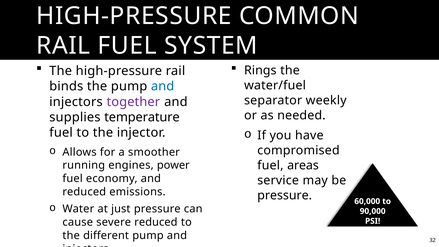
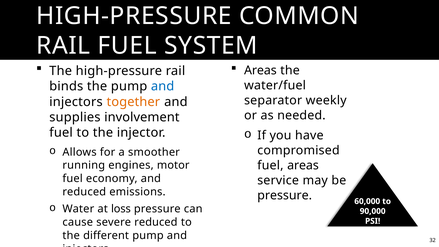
Rings: Rings -> Areas (260, 71)
together colour: purple -> orange (133, 102)
temperature: temperature -> involvement (142, 117)
power: power -> motor (173, 165)
just: just -> loss (121, 209)
